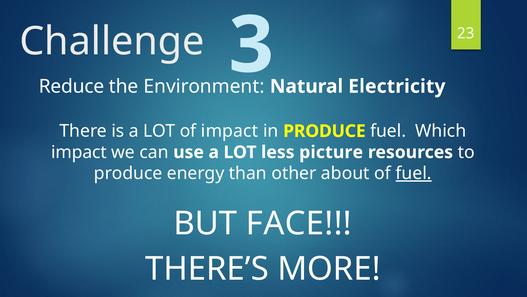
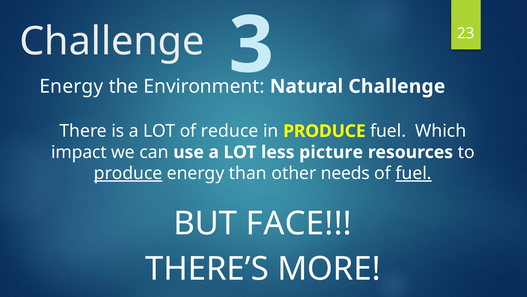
Reduce: Reduce -> Energy (71, 86)
Natural Electricity: Electricity -> Challenge (397, 86)
of impact: impact -> reduce (230, 131)
produce underline: none -> present (128, 173)
about: about -> needs (345, 173)
